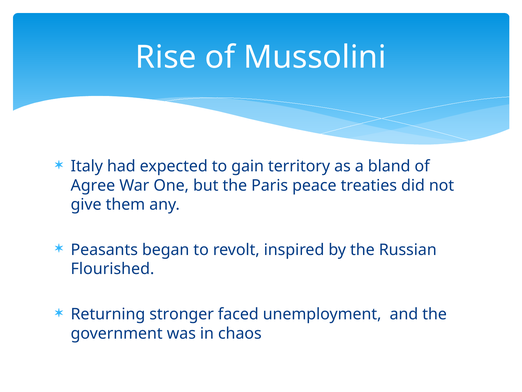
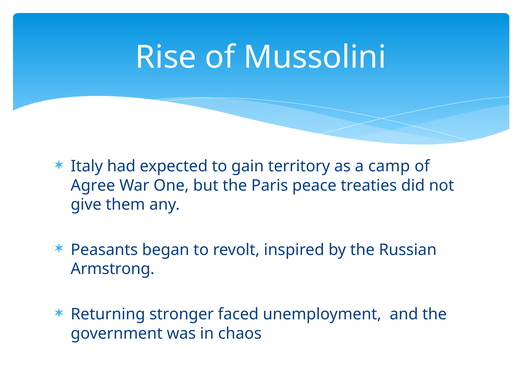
bland: bland -> camp (389, 166)
Flourished: Flourished -> Armstrong (113, 269)
